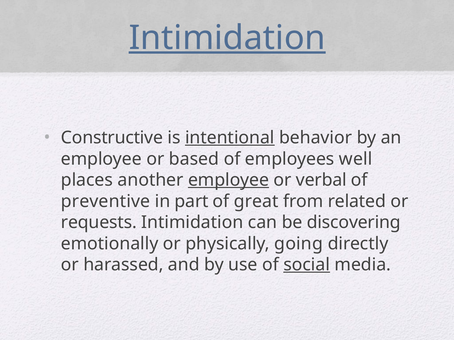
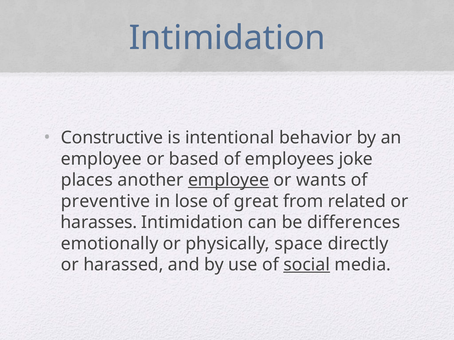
Intimidation underline: present -> none (227, 38)
intentional underline: present -> none (230, 138)
well: well -> joke (356, 159)
verbal: verbal -> wants (321, 180)
part: part -> lose (192, 201)
requests: requests -> harasses (99, 223)
discovering: discovering -> differences (354, 223)
going: going -> space (299, 244)
